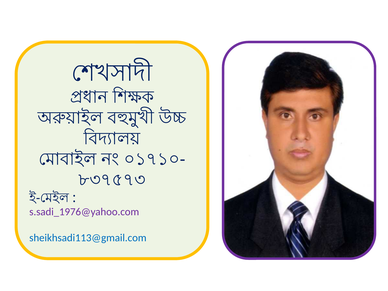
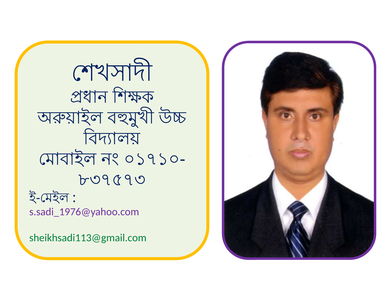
sheikhsadi113@gmail.com colour: blue -> green (88, 238)
